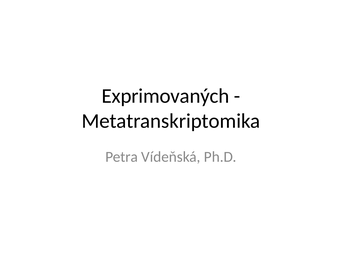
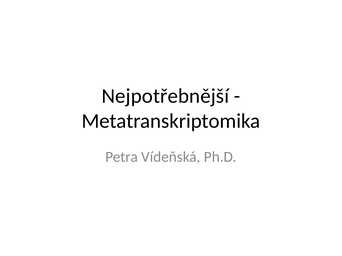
Exprimovaných: Exprimovaných -> Nejpotřebnější (165, 96)
